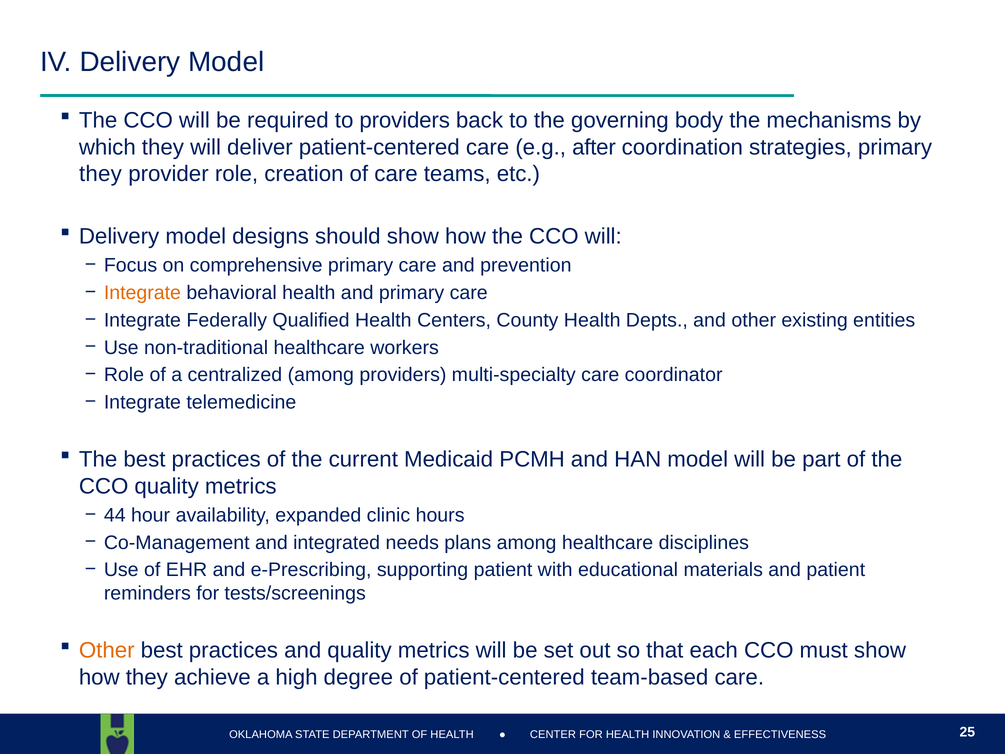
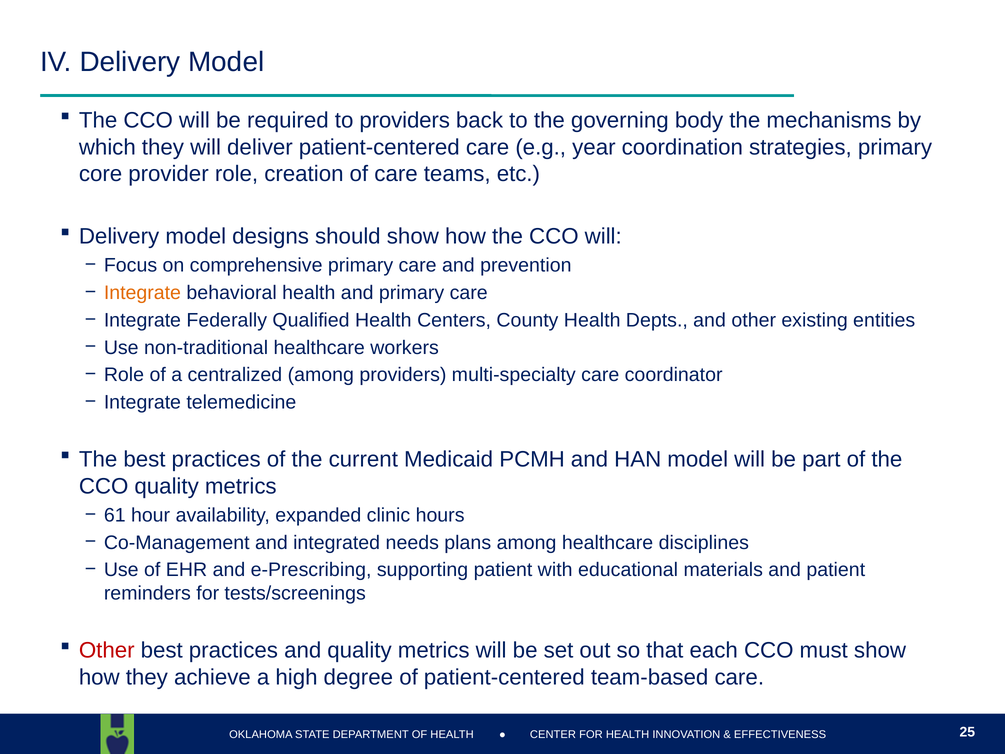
after: after -> year (594, 147)
they: they -> core (101, 174)
44: 44 -> 61 (115, 515)
Other colour: orange -> red (107, 650)
